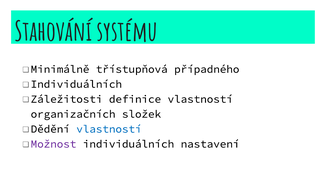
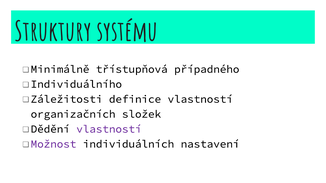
Stahování: Stahování -> Struktury (53, 32)
Individuálních: Individuálních -> Individuálního (76, 84)
vlastností colour: blue -> purple (109, 129)
